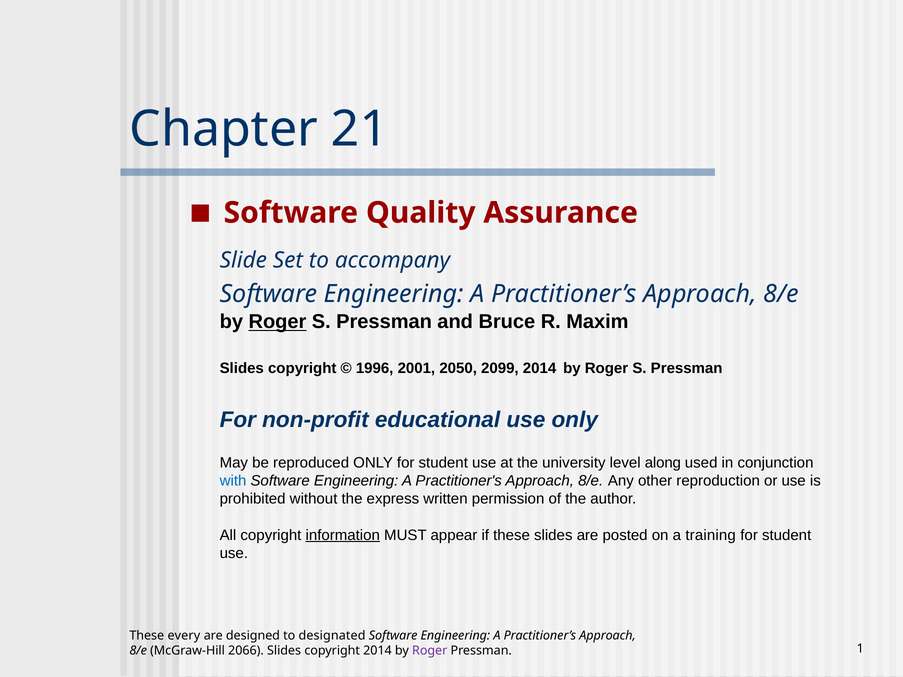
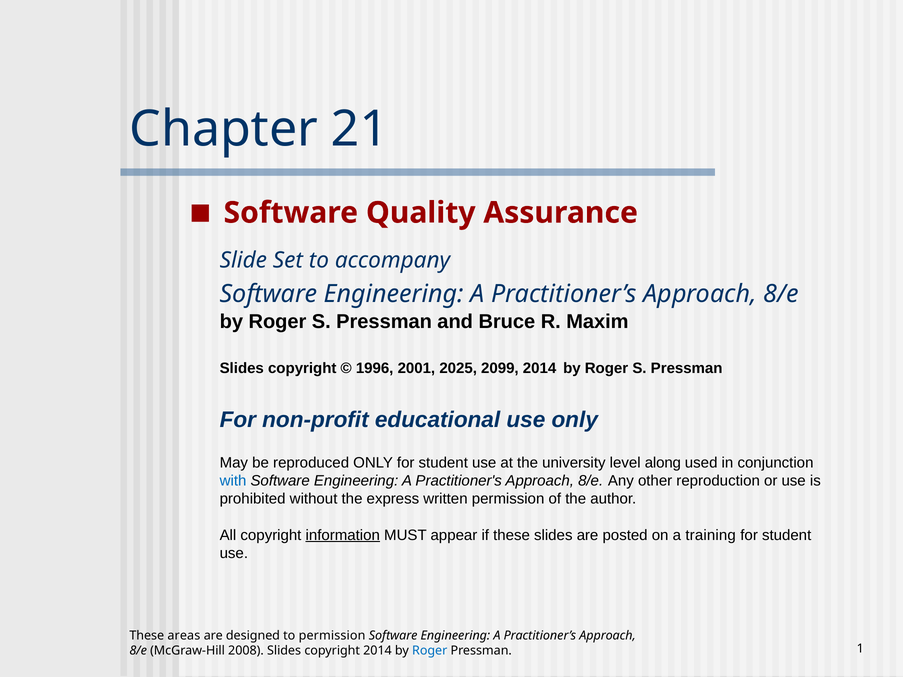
Roger underline: present -> none (277, 322)
2050: 2050 -> 2025 (458, 368)
every: every -> areas (184, 636)
to designated: designated -> permission (332, 636)
2066: 2066 -> 2008 (246, 651)
Roger colour: purple -> blue (430, 651)
